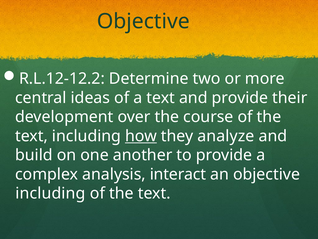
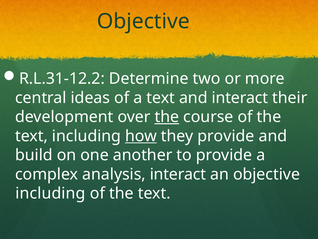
R.L.12-12.2: R.L.12-12.2 -> R.L.31-12.2 (62, 78)
and provide: provide -> interact (240, 98)
the underline: none -> present (167, 117)
they analyze: analyze -> provide (226, 136)
